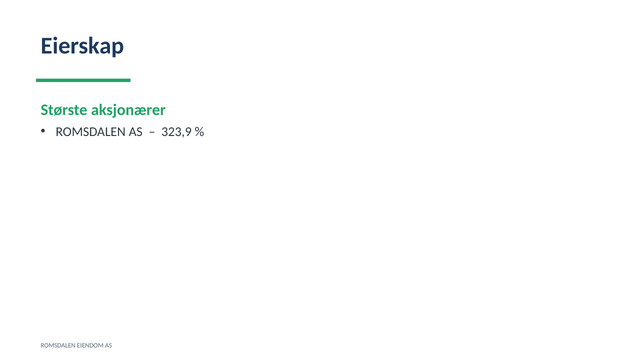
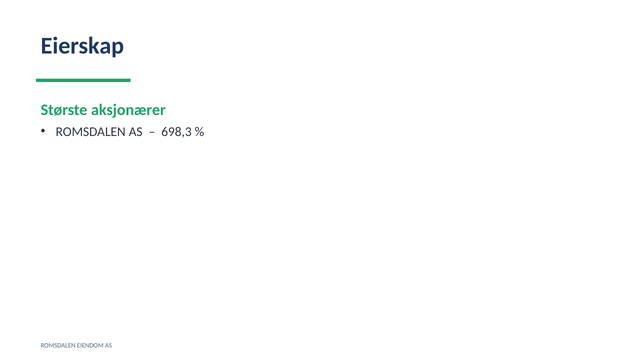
323,9: 323,9 -> 698,3 (176, 132)
